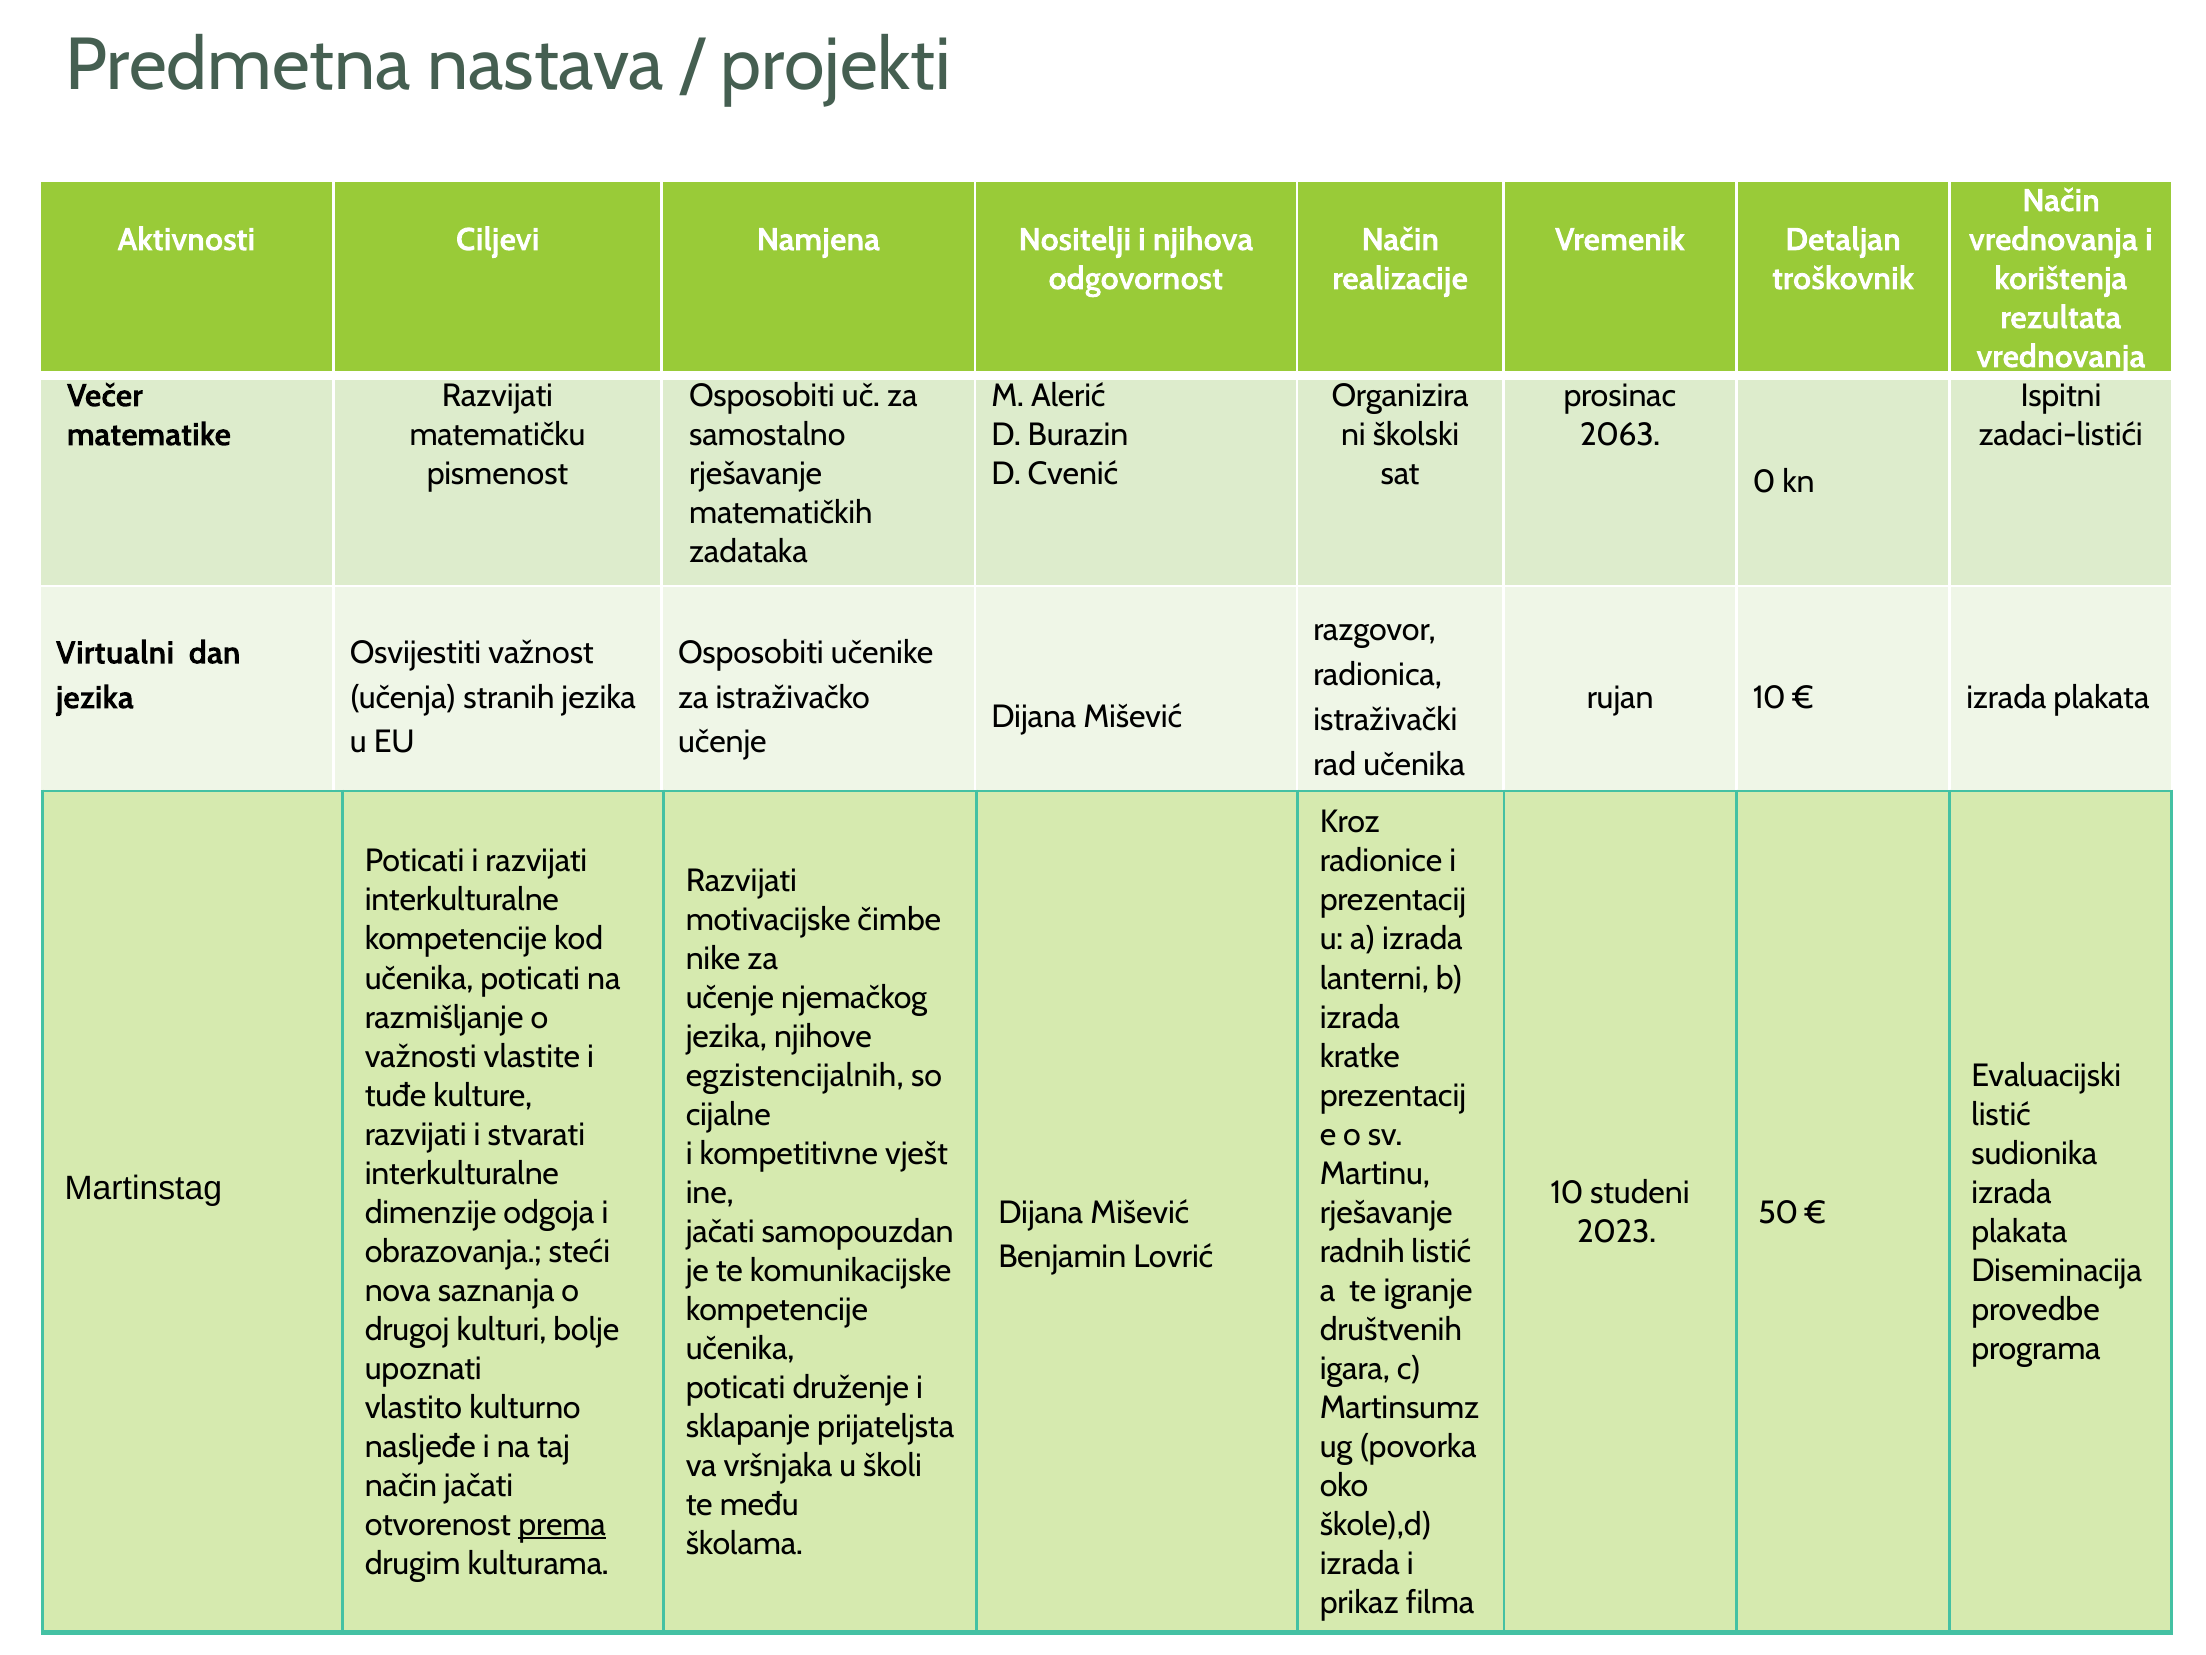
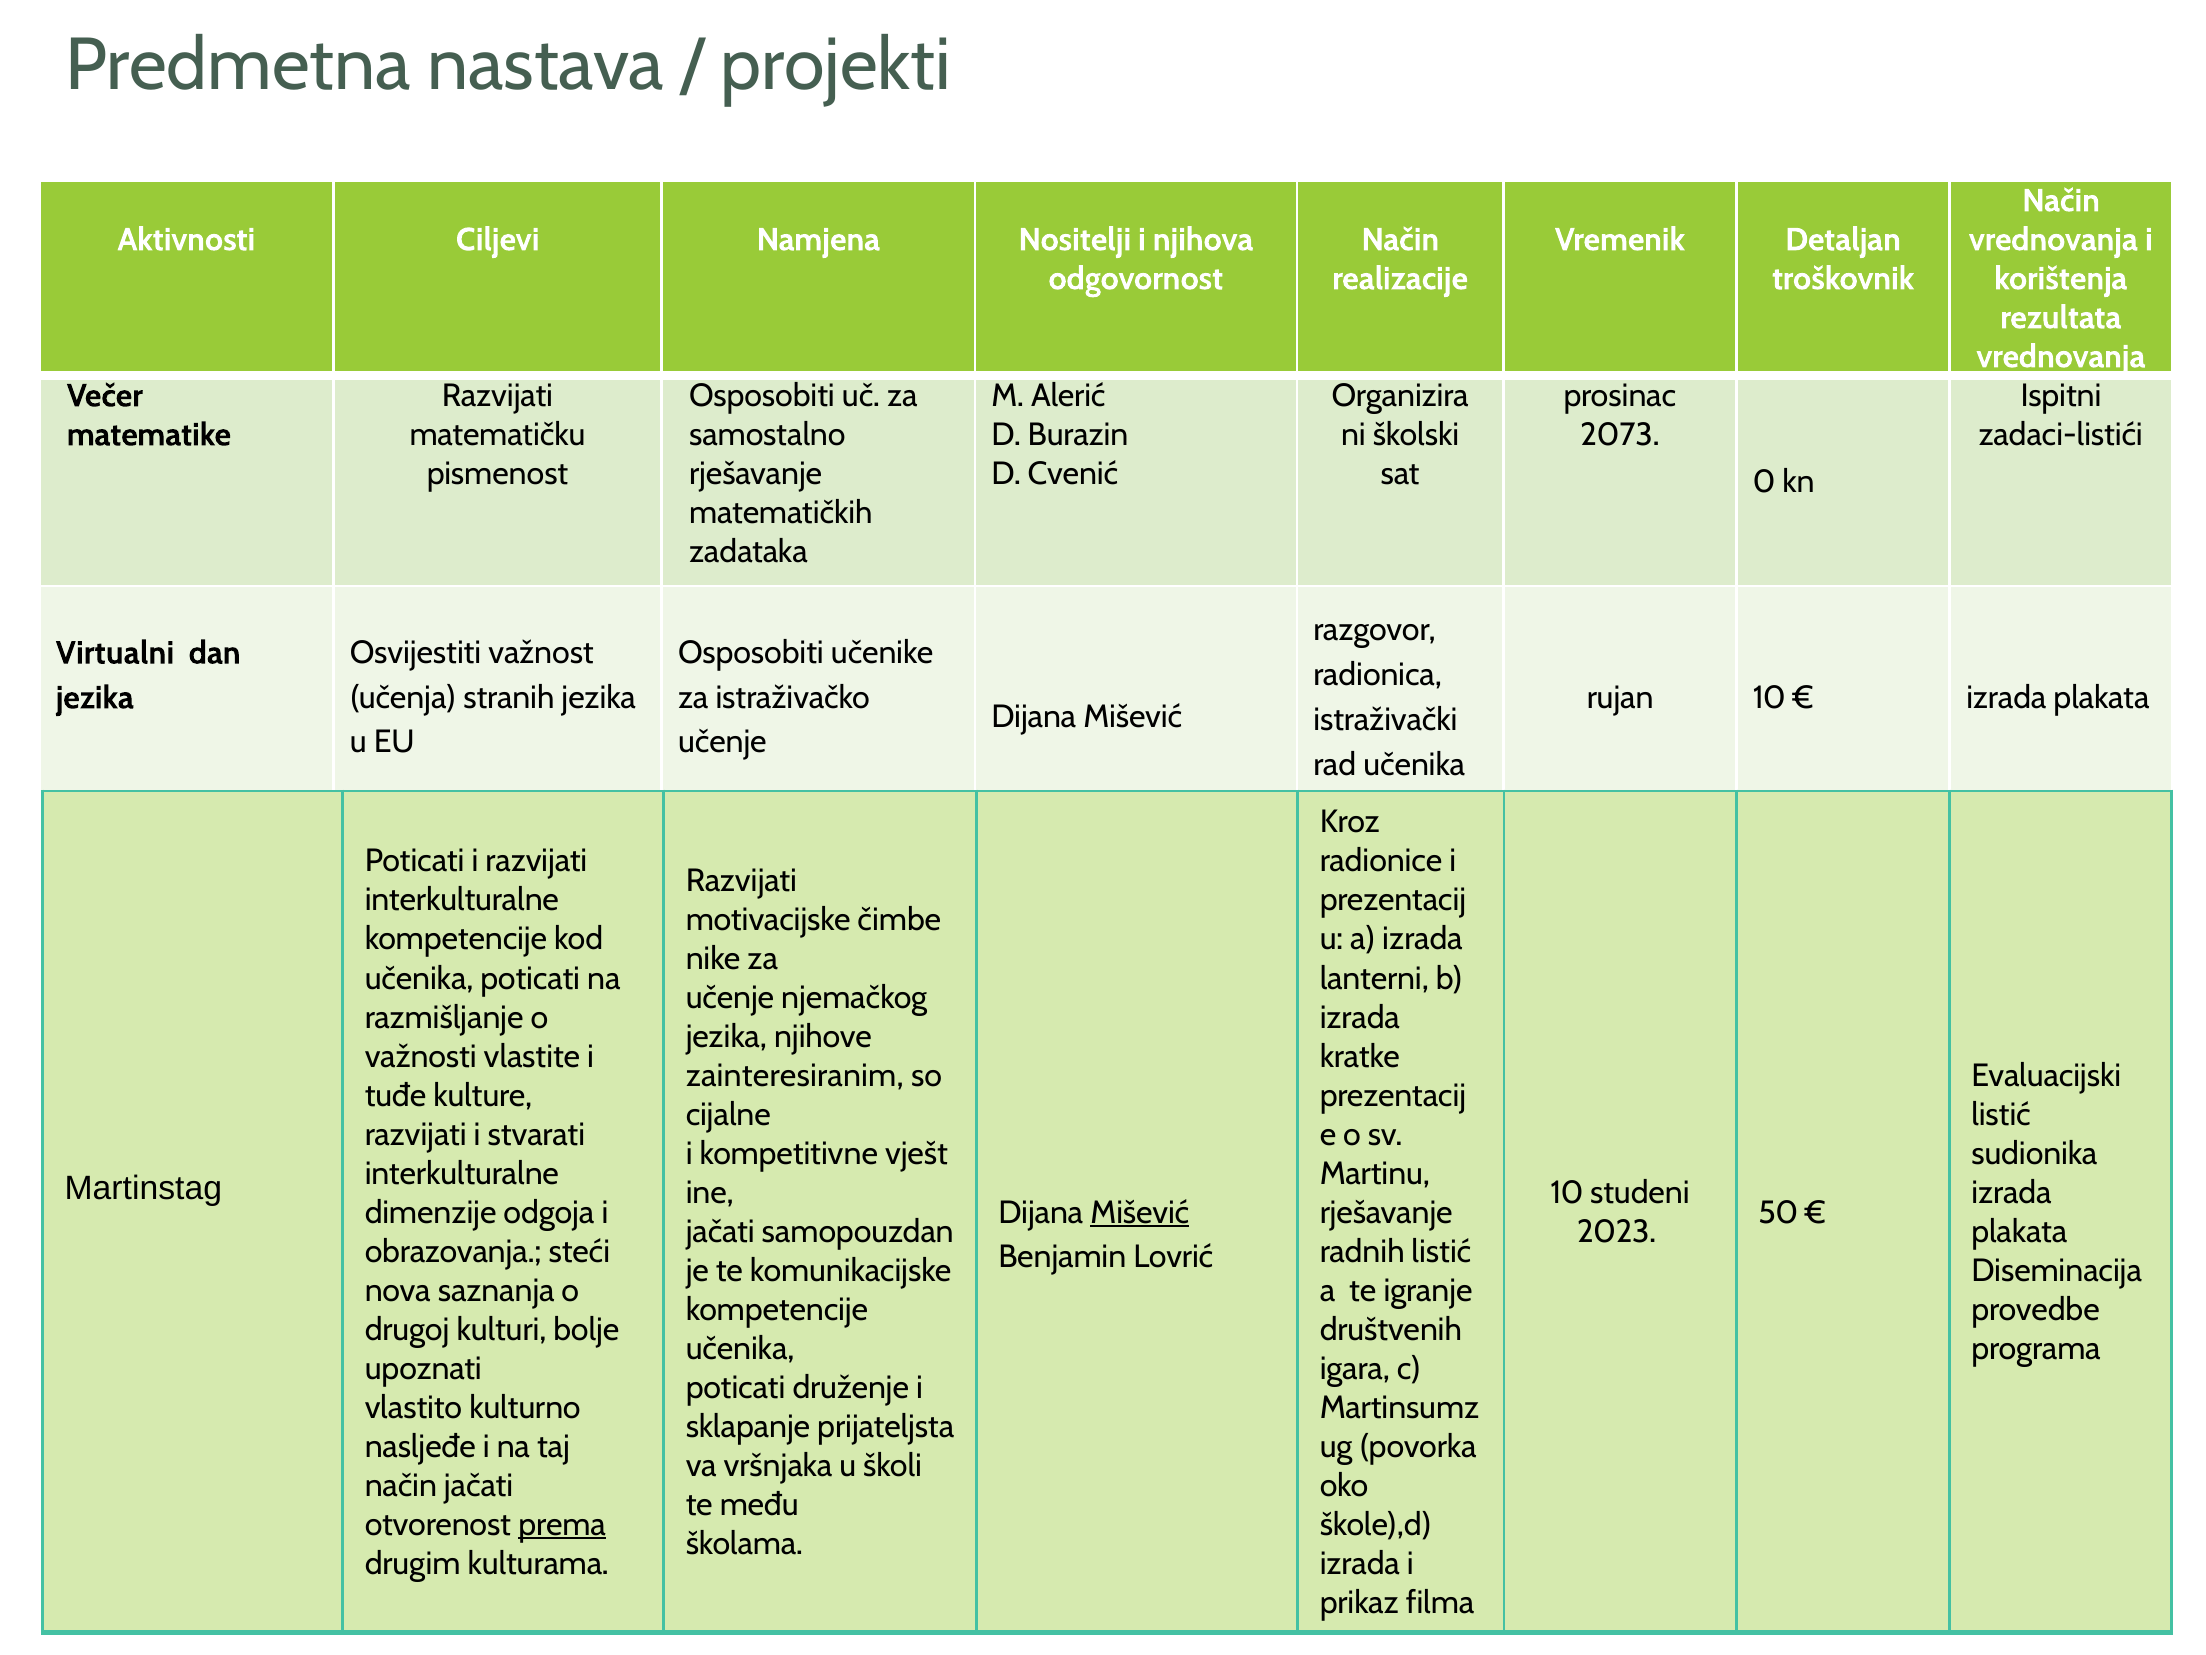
2063: 2063 -> 2073 (1620, 435)
egzistencijalnih: egzistencijalnih -> zainteresiranim (795, 1076)
Mišević underline: none -> present (1140, 1212)
